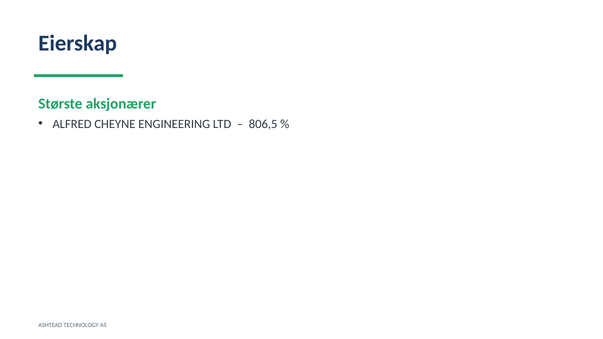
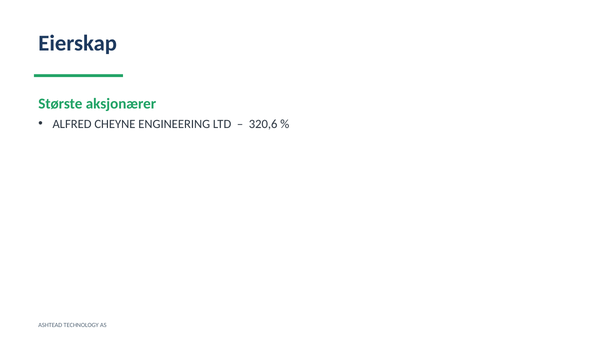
806,5: 806,5 -> 320,6 (263, 124)
